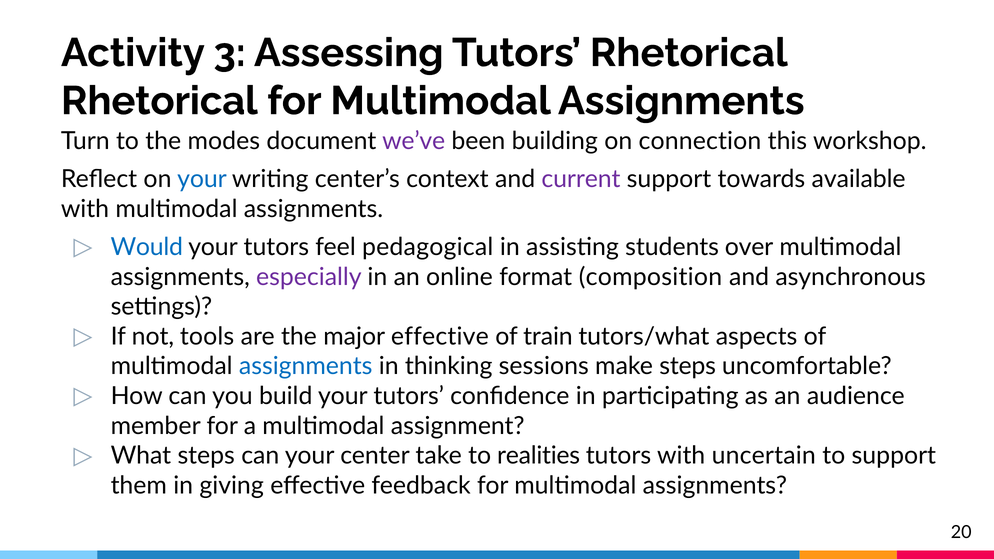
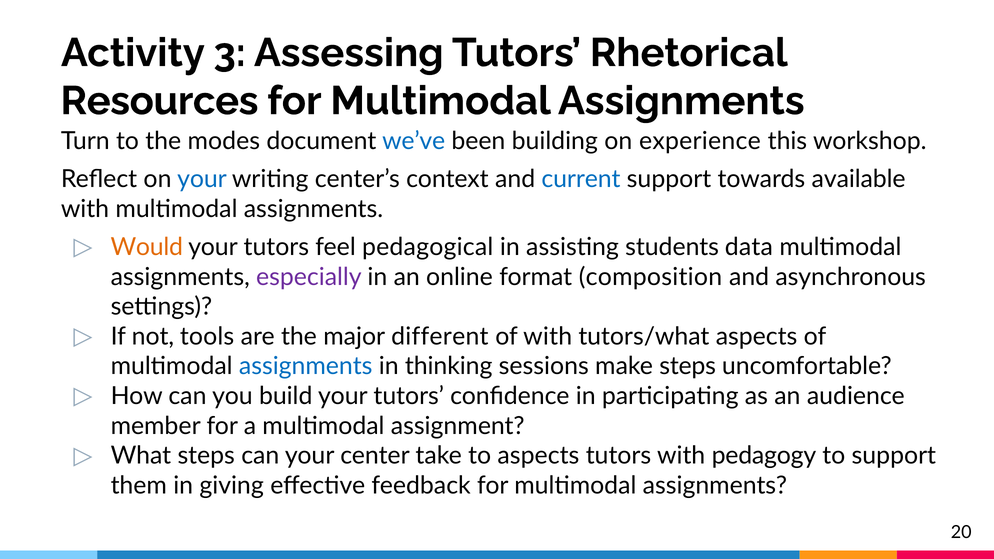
Rhetorical: Rhetorical -> Resources (159, 101)
we’ve colour: purple -> blue (414, 141)
connection: connection -> experience (700, 141)
current colour: purple -> blue (581, 179)
Would colour: blue -> orange (147, 247)
over: over -> data (749, 247)
major effective: effective -> different (440, 337)
of train: train -> with (548, 337)
to realities: realities -> aspects (538, 456)
uncertain: uncertain -> pedagogy (764, 456)
